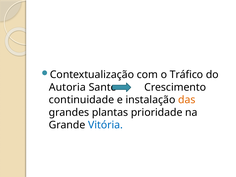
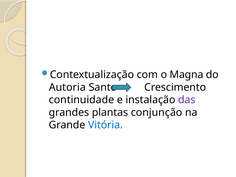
Tráfico: Tráfico -> Magna (186, 75)
das colour: orange -> purple (187, 100)
prioridade: prioridade -> conjunção (157, 112)
